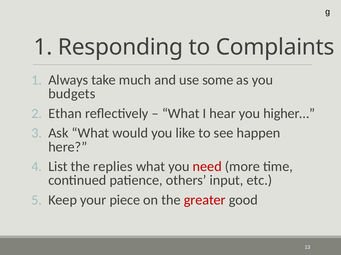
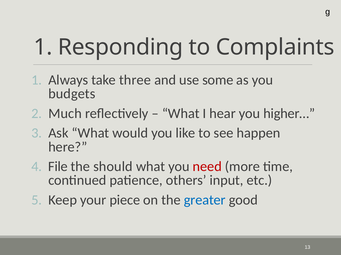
much: much -> three (135, 80)
Ethan: Ethan -> Much (65, 114)
List: List -> File (58, 167)
replies: replies -> should (113, 167)
greater colour: red -> blue (205, 201)
